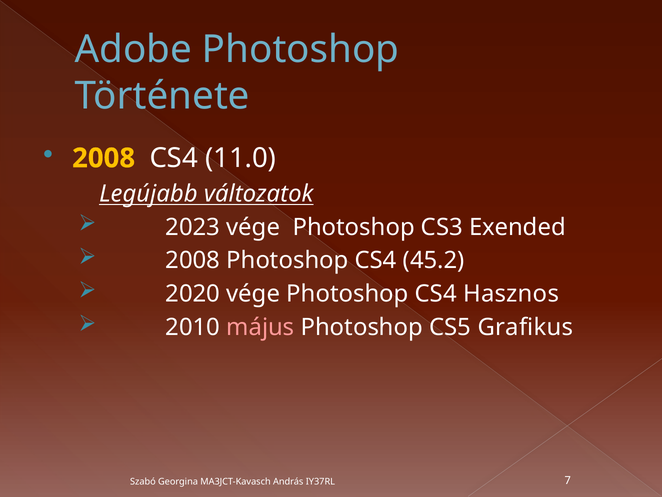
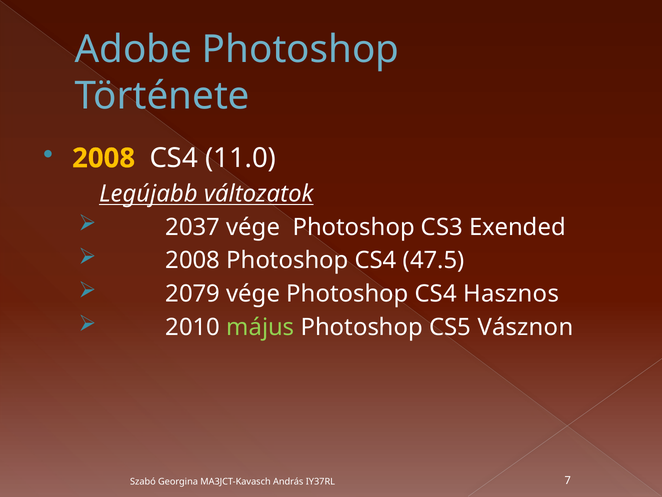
2023: 2023 -> 2037 (193, 227)
45.2: 45.2 -> 47.5 (434, 260)
2020: 2020 -> 2079 (193, 294)
május colour: pink -> light green (260, 327)
Grafikus: Grafikus -> Vásznon (525, 327)
